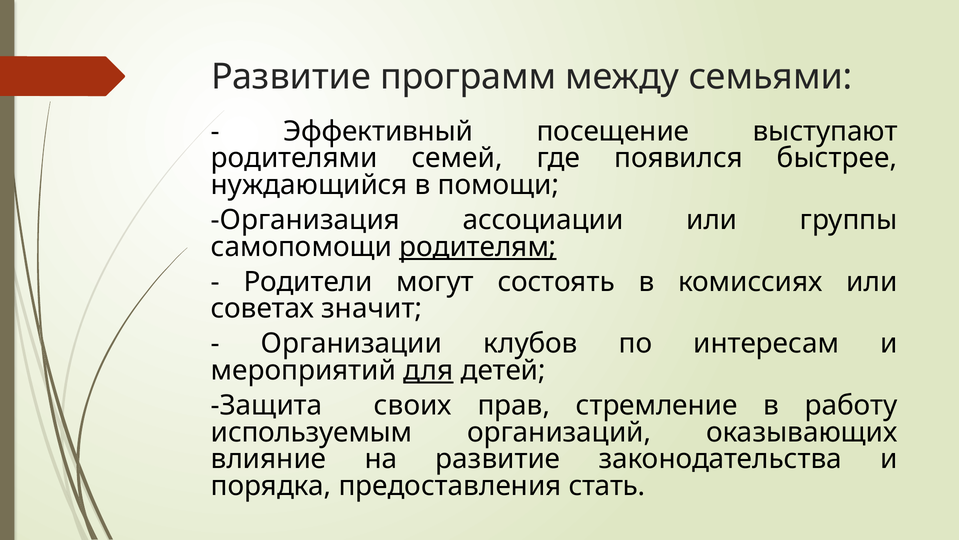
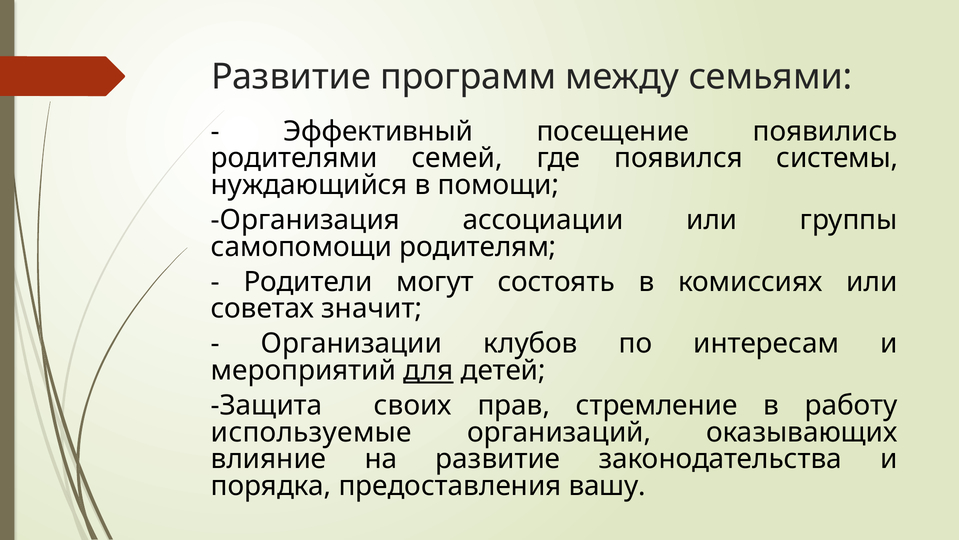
выступают: выступают -> появились (825, 131)
быстрее: быстрее -> системы (837, 158)
родителям underline: present -> none (478, 247)
используемым: используемым -> используемые (311, 432)
стать: стать -> вашу (607, 486)
